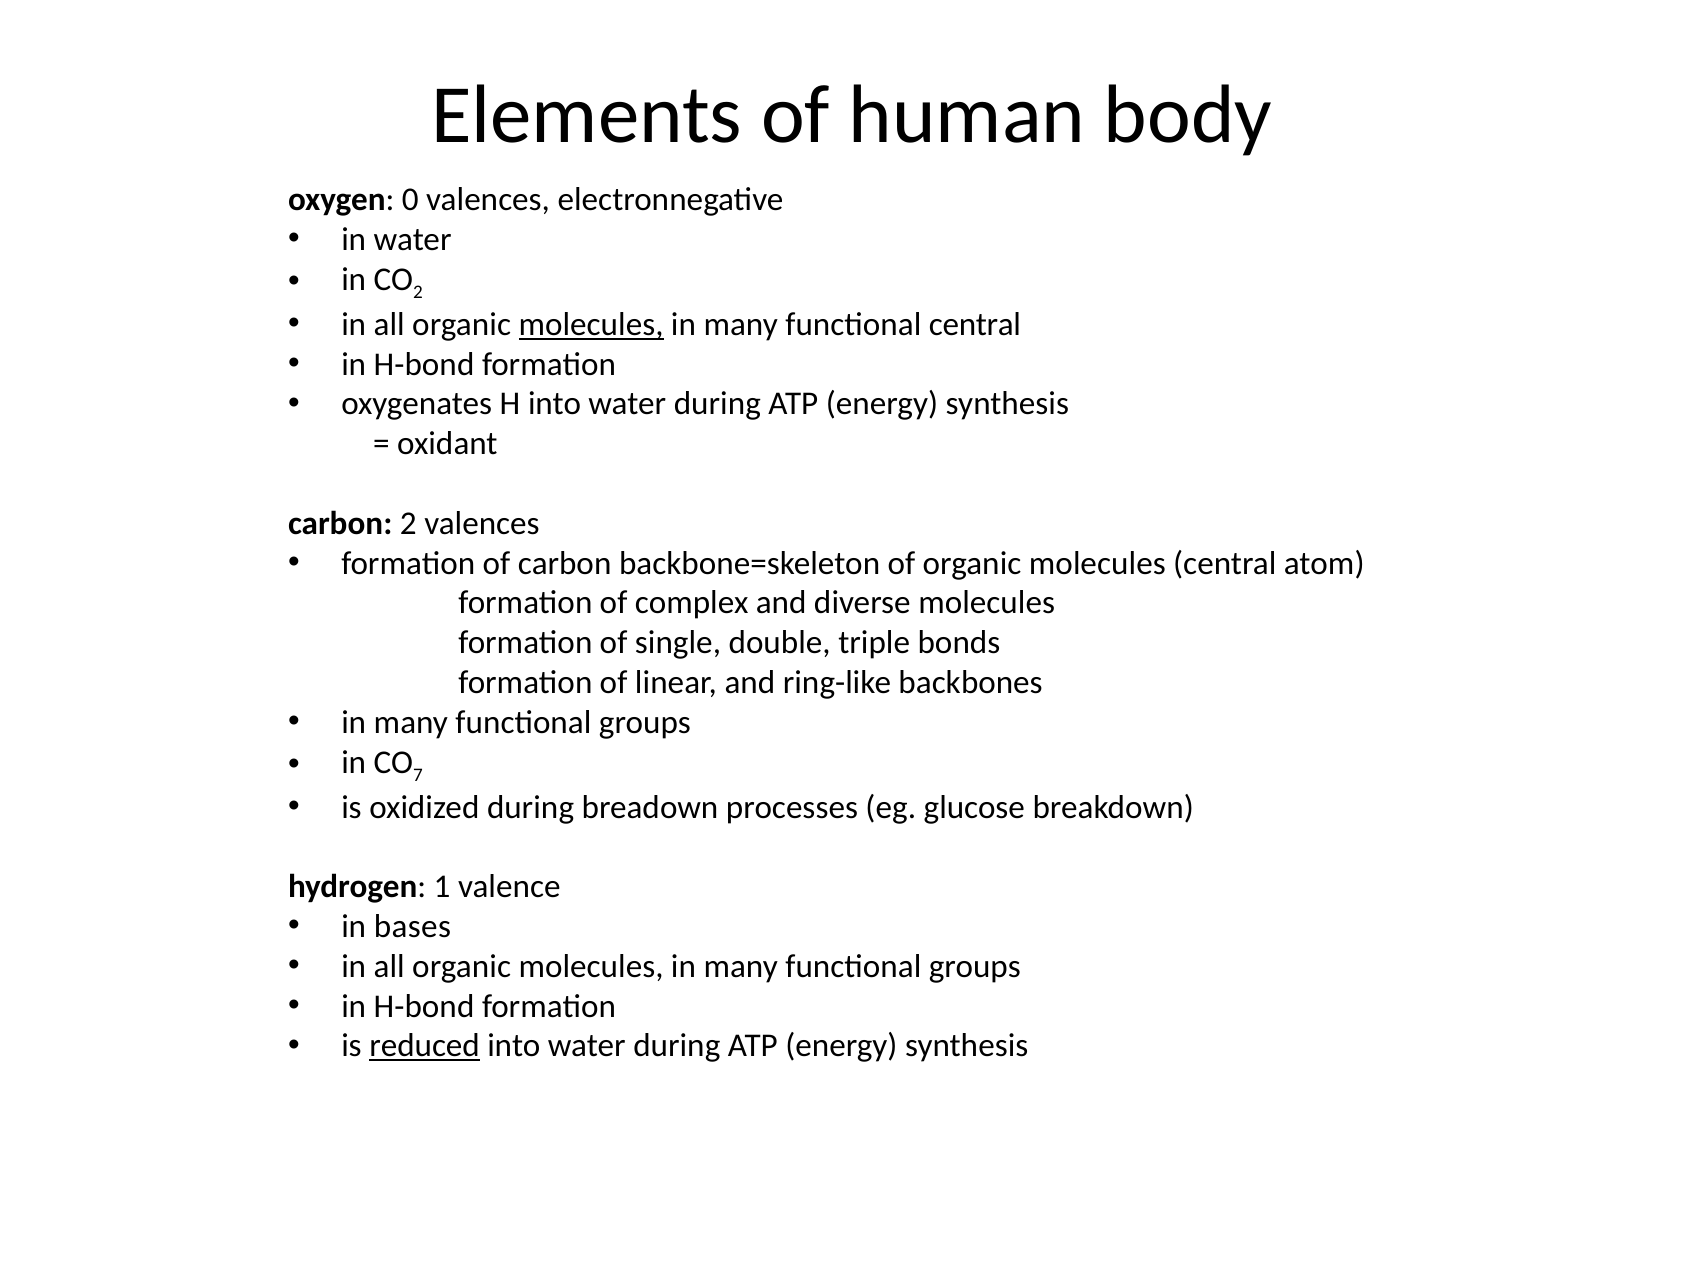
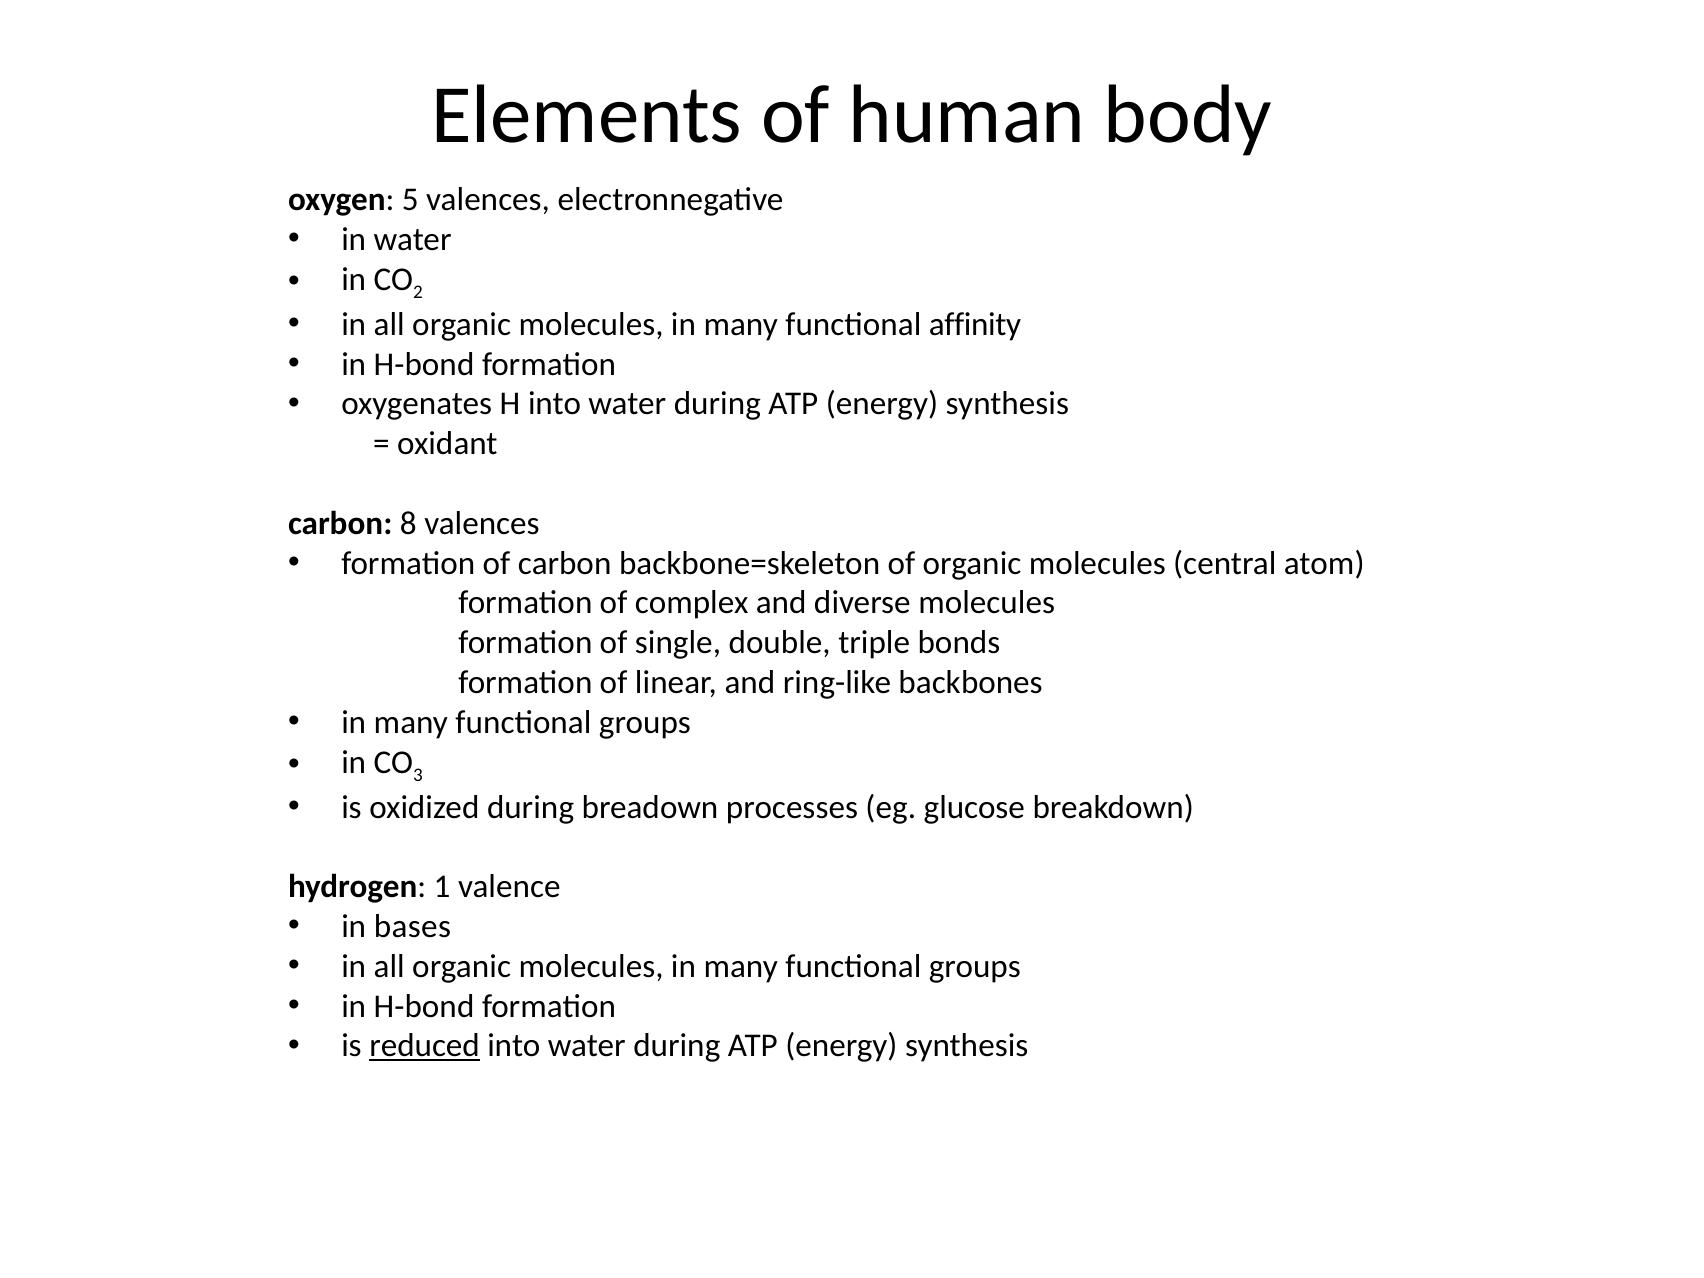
0: 0 -> 5 (410, 200)
molecules underline: present -> none (591, 324)
functional central: central -> affinity (975, 324)
carbon 2: 2 -> 8 (408, 523)
7: 7 -> 3 (418, 775)
